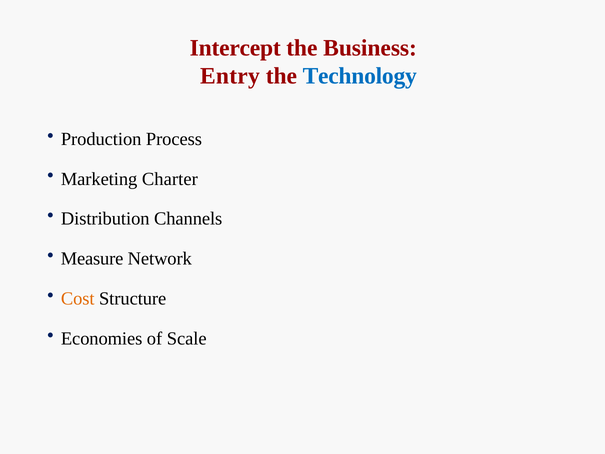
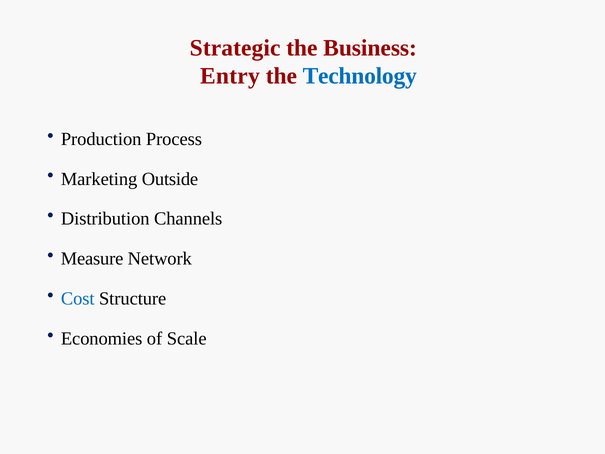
Intercept: Intercept -> Strategic (235, 48)
Charter: Charter -> Outside (170, 179)
Cost colour: orange -> blue (78, 299)
